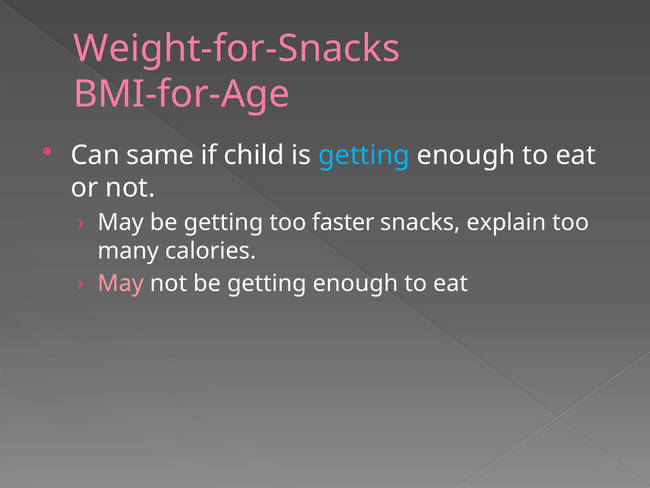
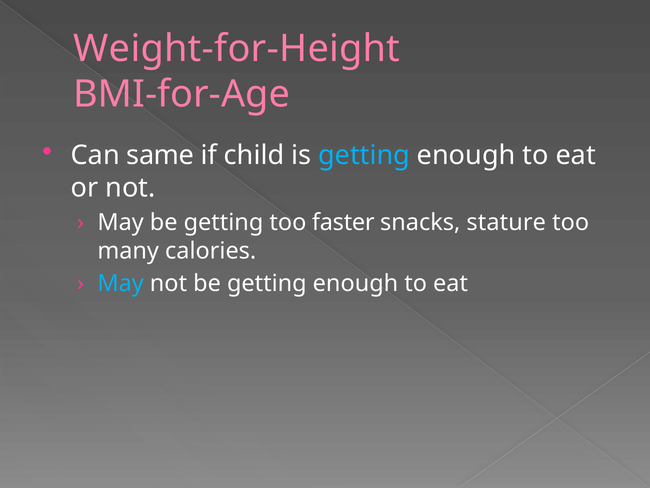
Weight-for-Snacks: Weight-for-Snacks -> Weight-for-Height (237, 49)
explain: explain -> stature (506, 222)
May colour: pink -> light blue (121, 283)
